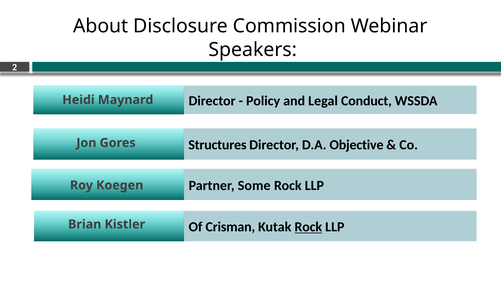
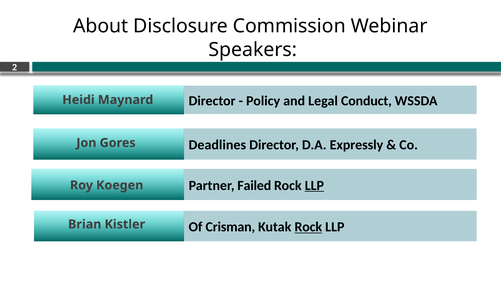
Structures: Structures -> Deadlines (217, 145)
Objective: Objective -> Expressly (356, 145)
Some: Some -> Failed (254, 185)
LLP underline: none -> present (314, 185)
